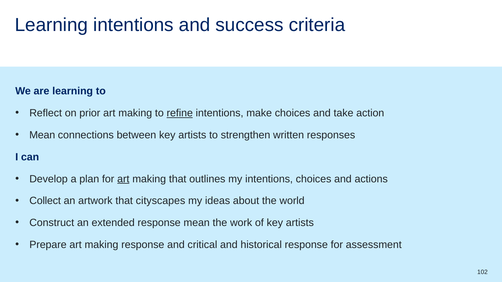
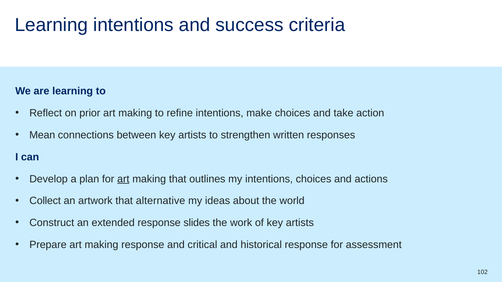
refine underline: present -> none (180, 113)
cityscapes: cityscapes -> alternative (161, 201)
response mean: mean -> slides (197, 223)
